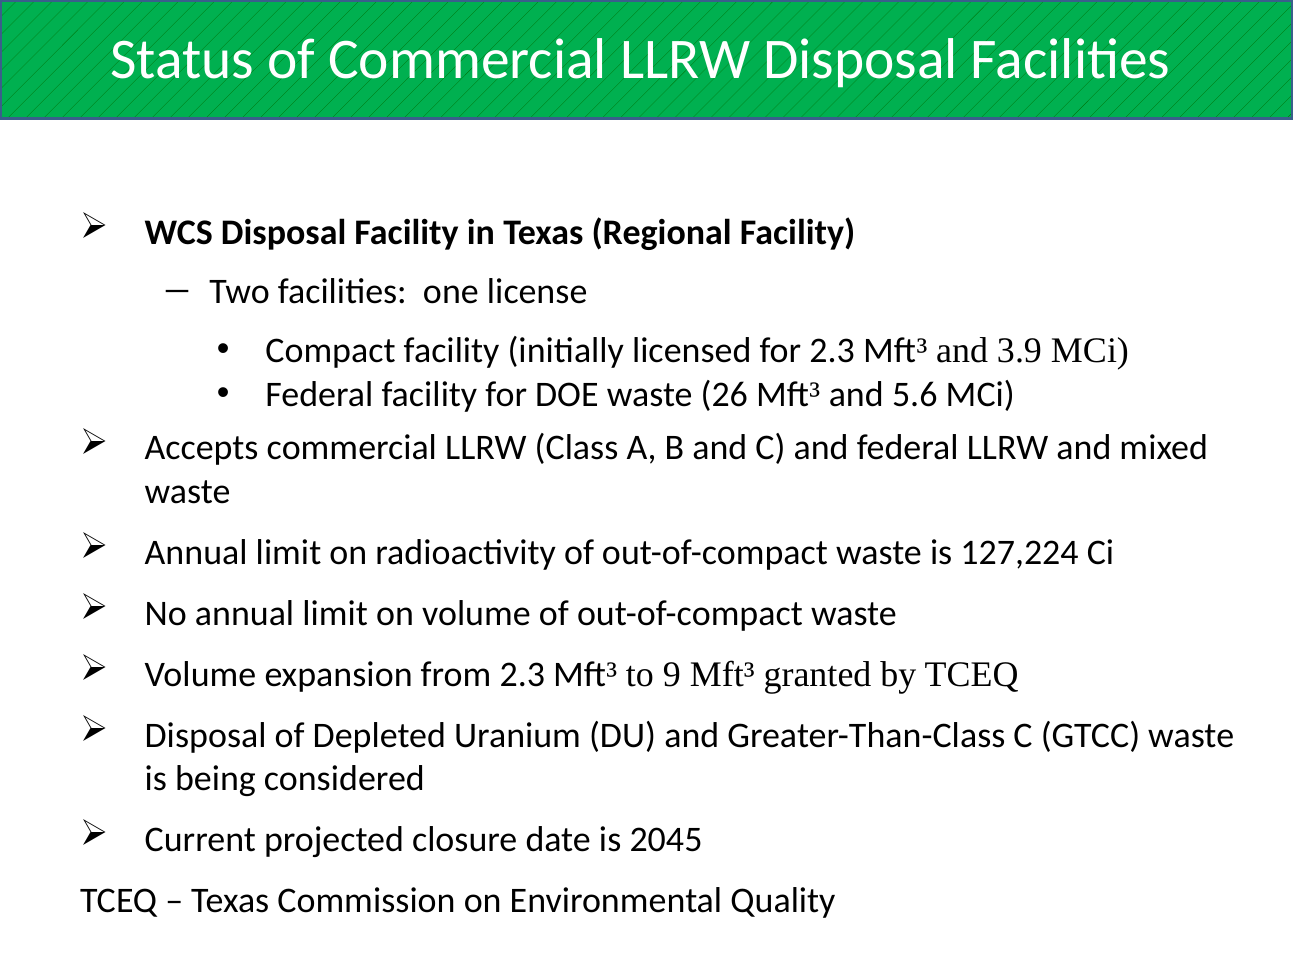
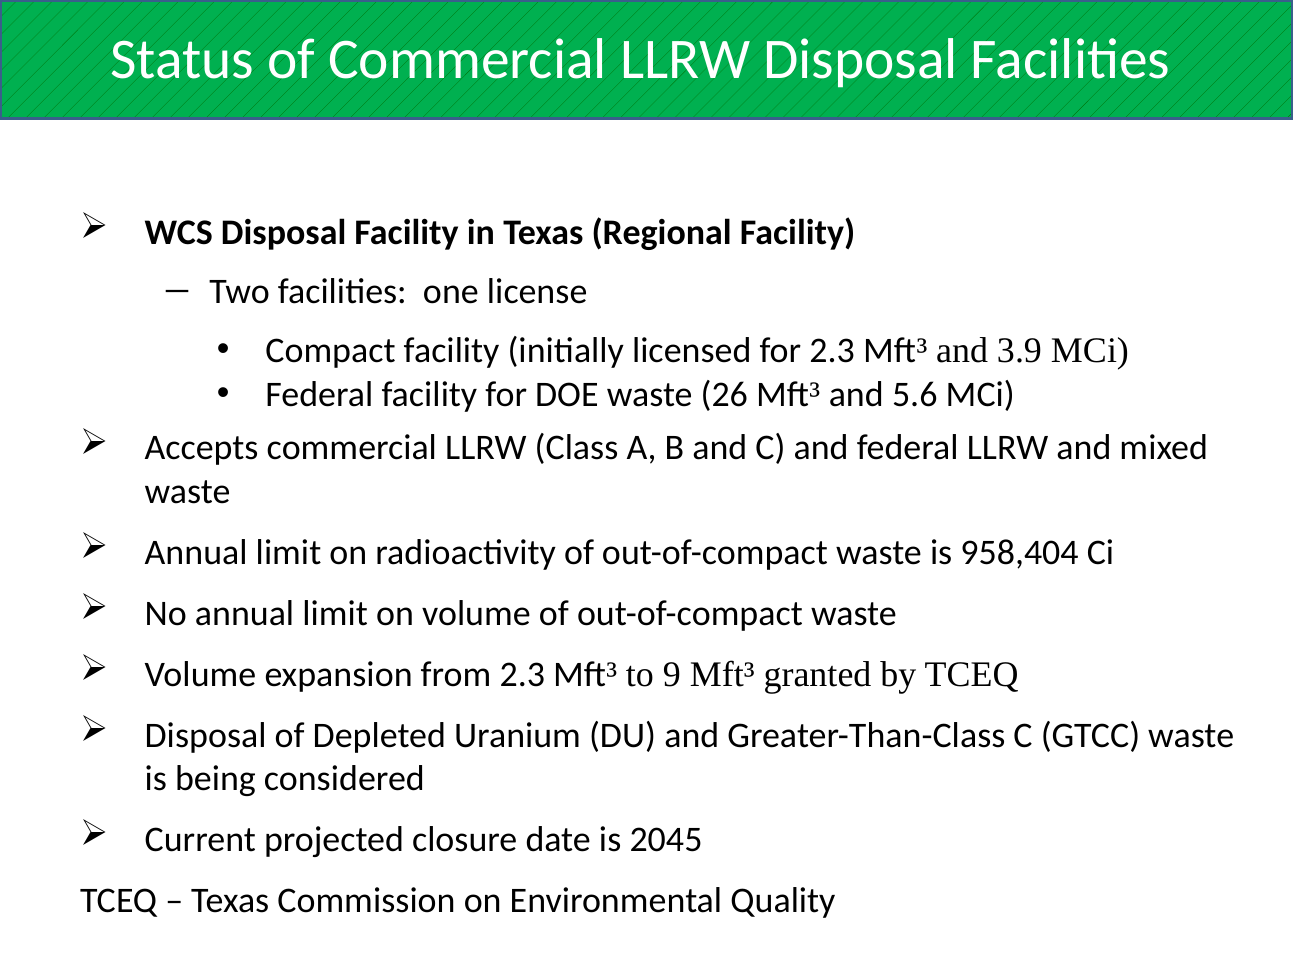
127,224: 127,224 -> 958,404 (1020, 552)
